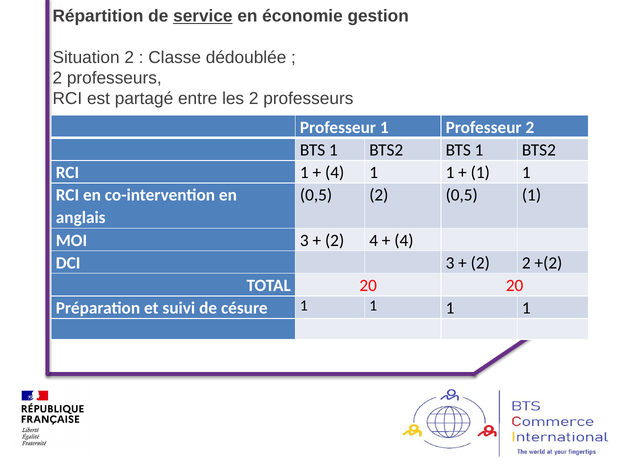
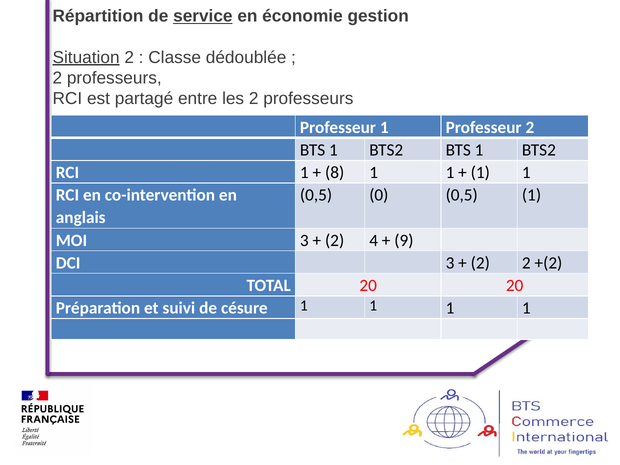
Situation underline: none -> present (86, 57)
4: 4 -> 8 (335, 173)
0,5 2: 2 -> 0 (379, 195)
4: 4 -> 9 (404, 240)
